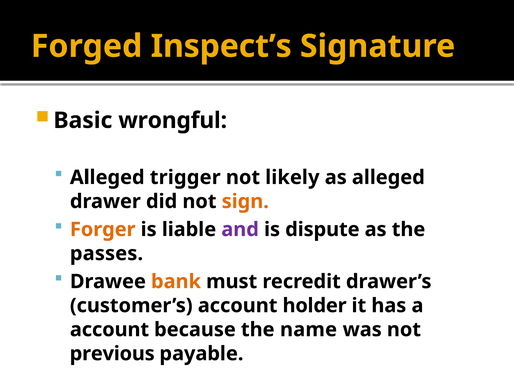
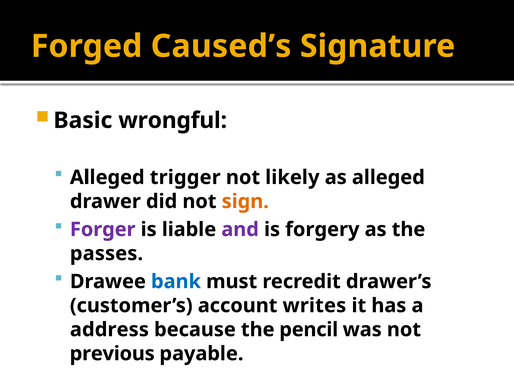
Inspect’s: Inspect’s -> Caused’s (221, 46)
Forger colour: orange -> purple (103, 229)
dispute: dispute -> forgery (322, 229)
bank colour: orange -> blue (176, 281)
holder: holder -> writes (314, 305)
account: account -> address (109, 329)
name: name -> pencil (309, 329)
